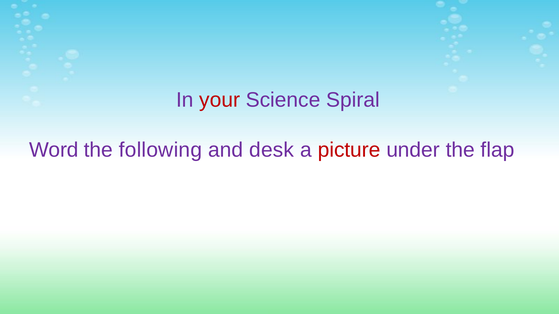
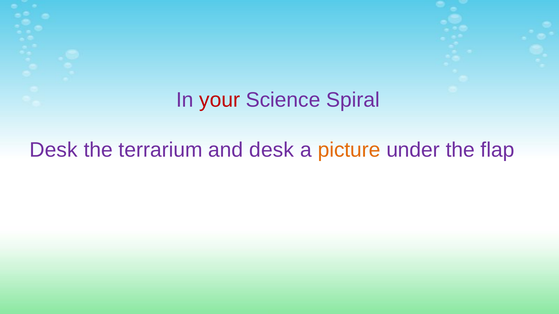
Word: Word -> Desk (54, 150)
following: following -> terrarium (161, 150)
picture colour: red -> orange (349, 150)
